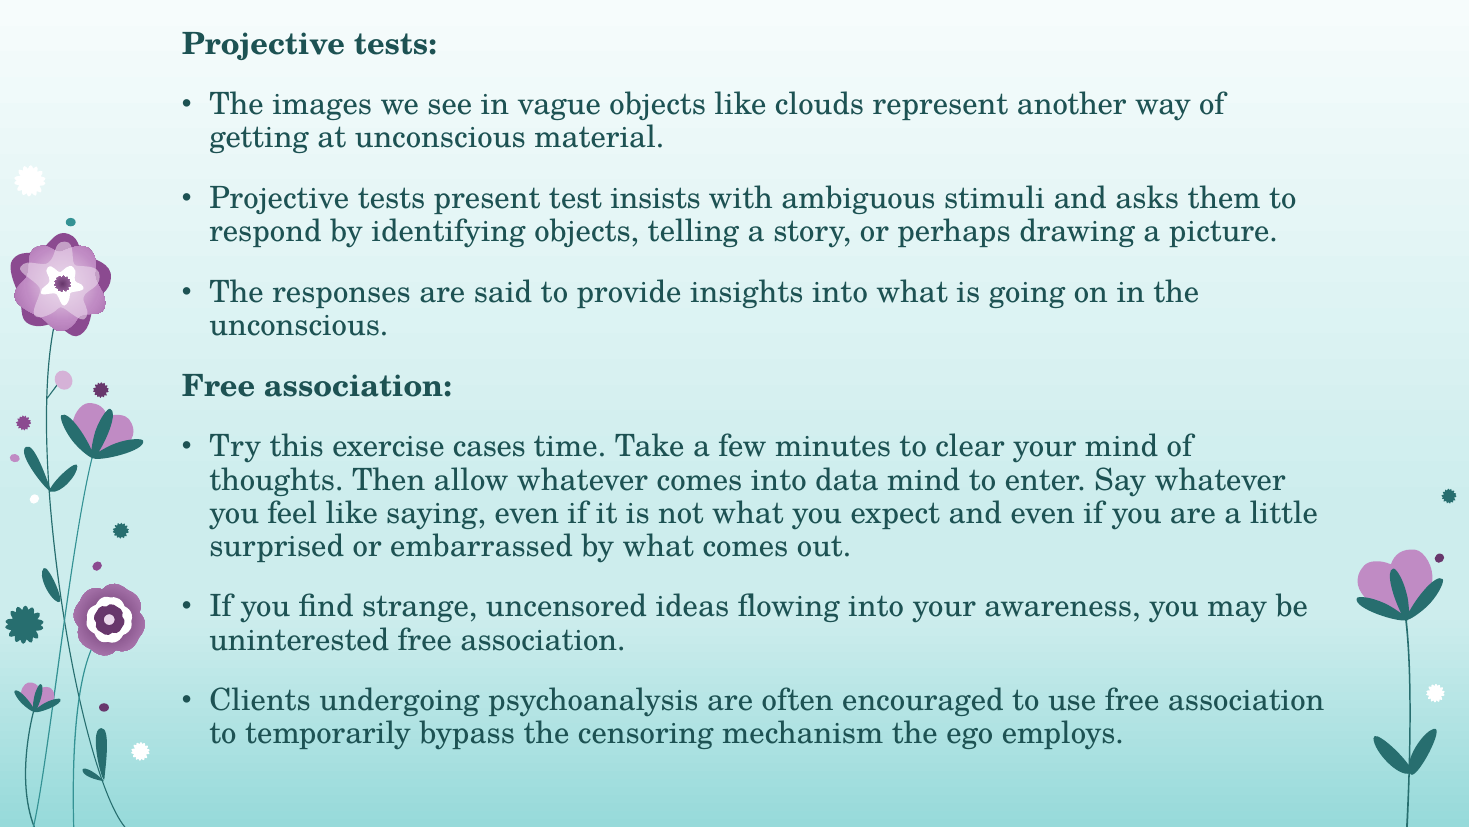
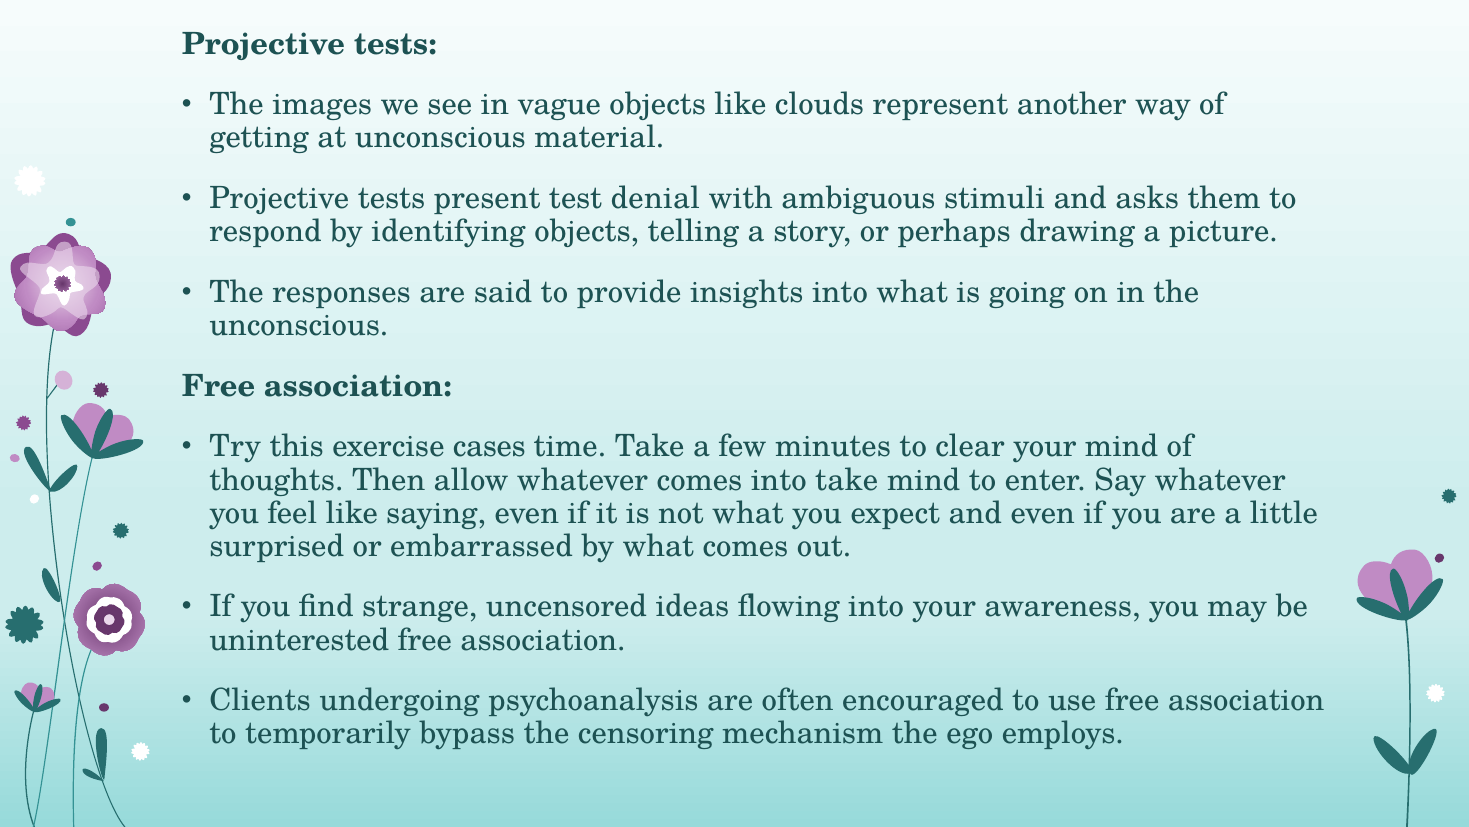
insists: insists -> denial (655, 198)
into data: data -> take (847, 480)
